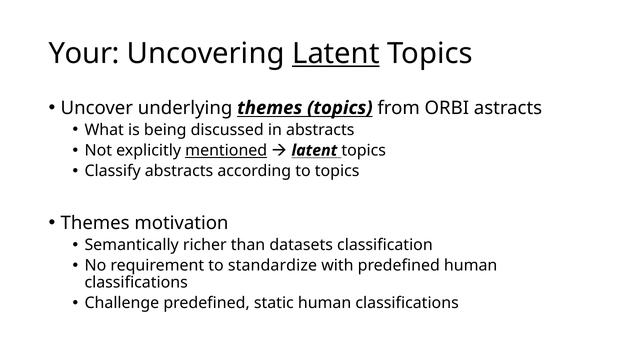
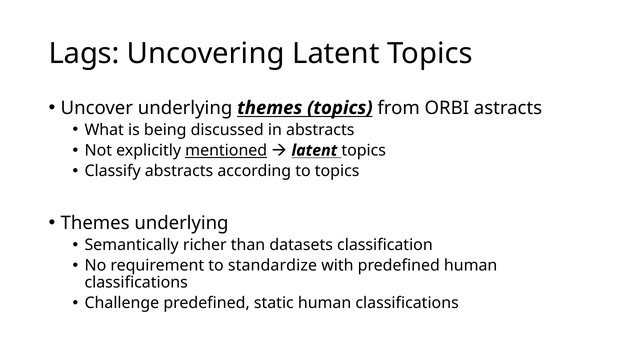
Your: Your -> Lags (84, 54)
Latent underline: present -> none (336, 54)
Themes motivation: motivation -> underlying (181, 223)
